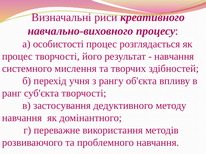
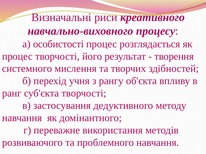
навчання: навчання -> творення (174, 56)
